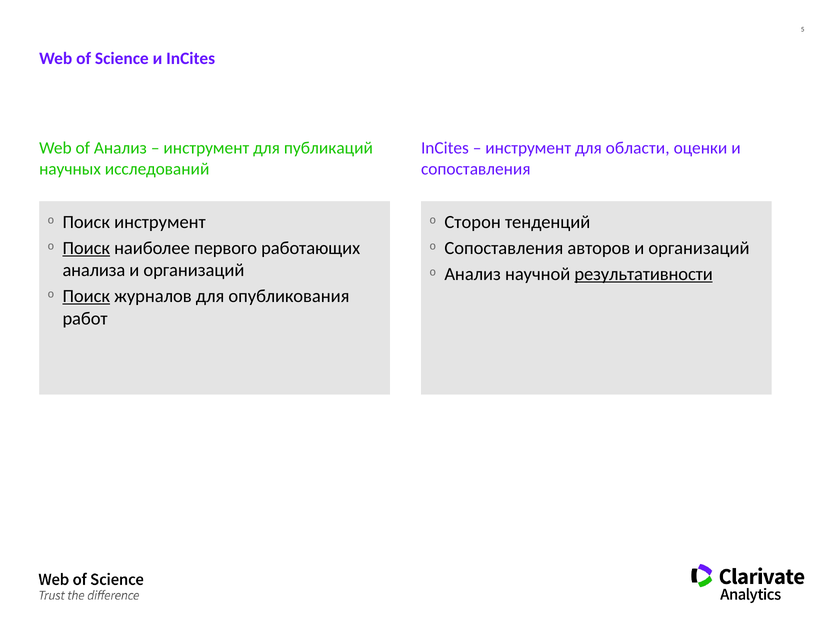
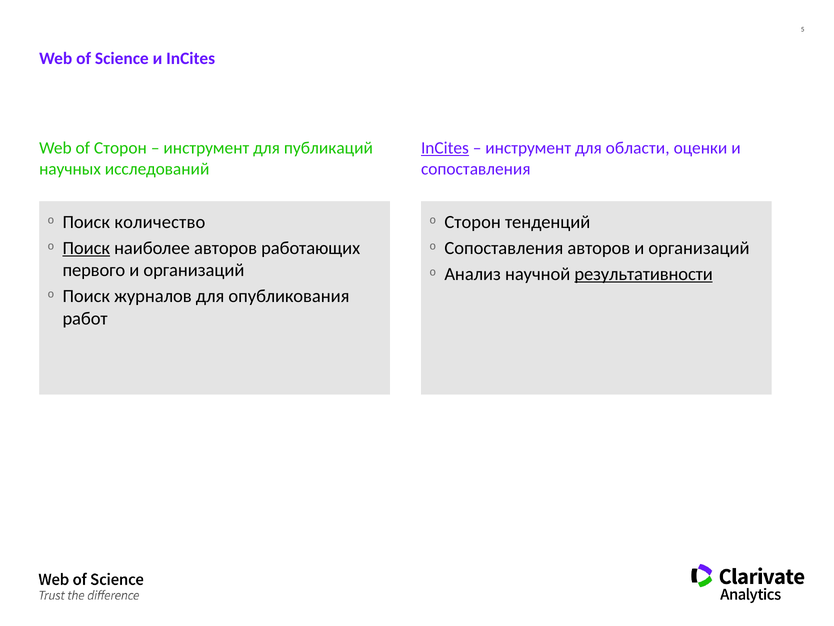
of Анализ: Анализ -> Сторон (120, 148)
InCites underline: none -> present (445, 148)
Поиск инструмент: инструмент -> количество (160, 222)
наиболее первого: первого -> авторов (226, 248)
анализа: анализа -> первого (94, 270)
Поиск underline: present -> none (86, 296)
